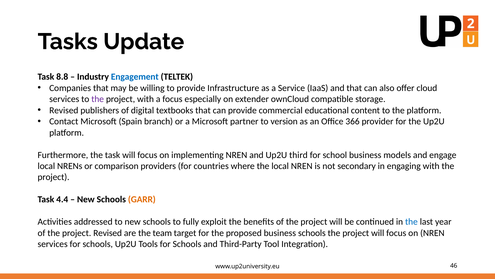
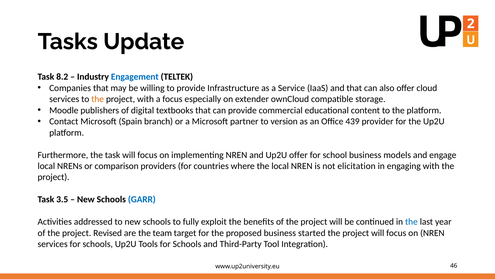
8.8: 8.8 -> 8.2 (62, 77)
the colour: purple -> orange (98, 99)
Revised: Revised -> Moodle (64, 110)
366: 366 -> 439 (353, 121)
Up2U third: third -> offer (298, 155)
secondary: secondary -> elicitation (357, 166)
4.4: 4.4 -> 3.5 (62, 199)
GARR colour: orange -> blue (142, 199)
business schools: schools -> started (312, 233)
